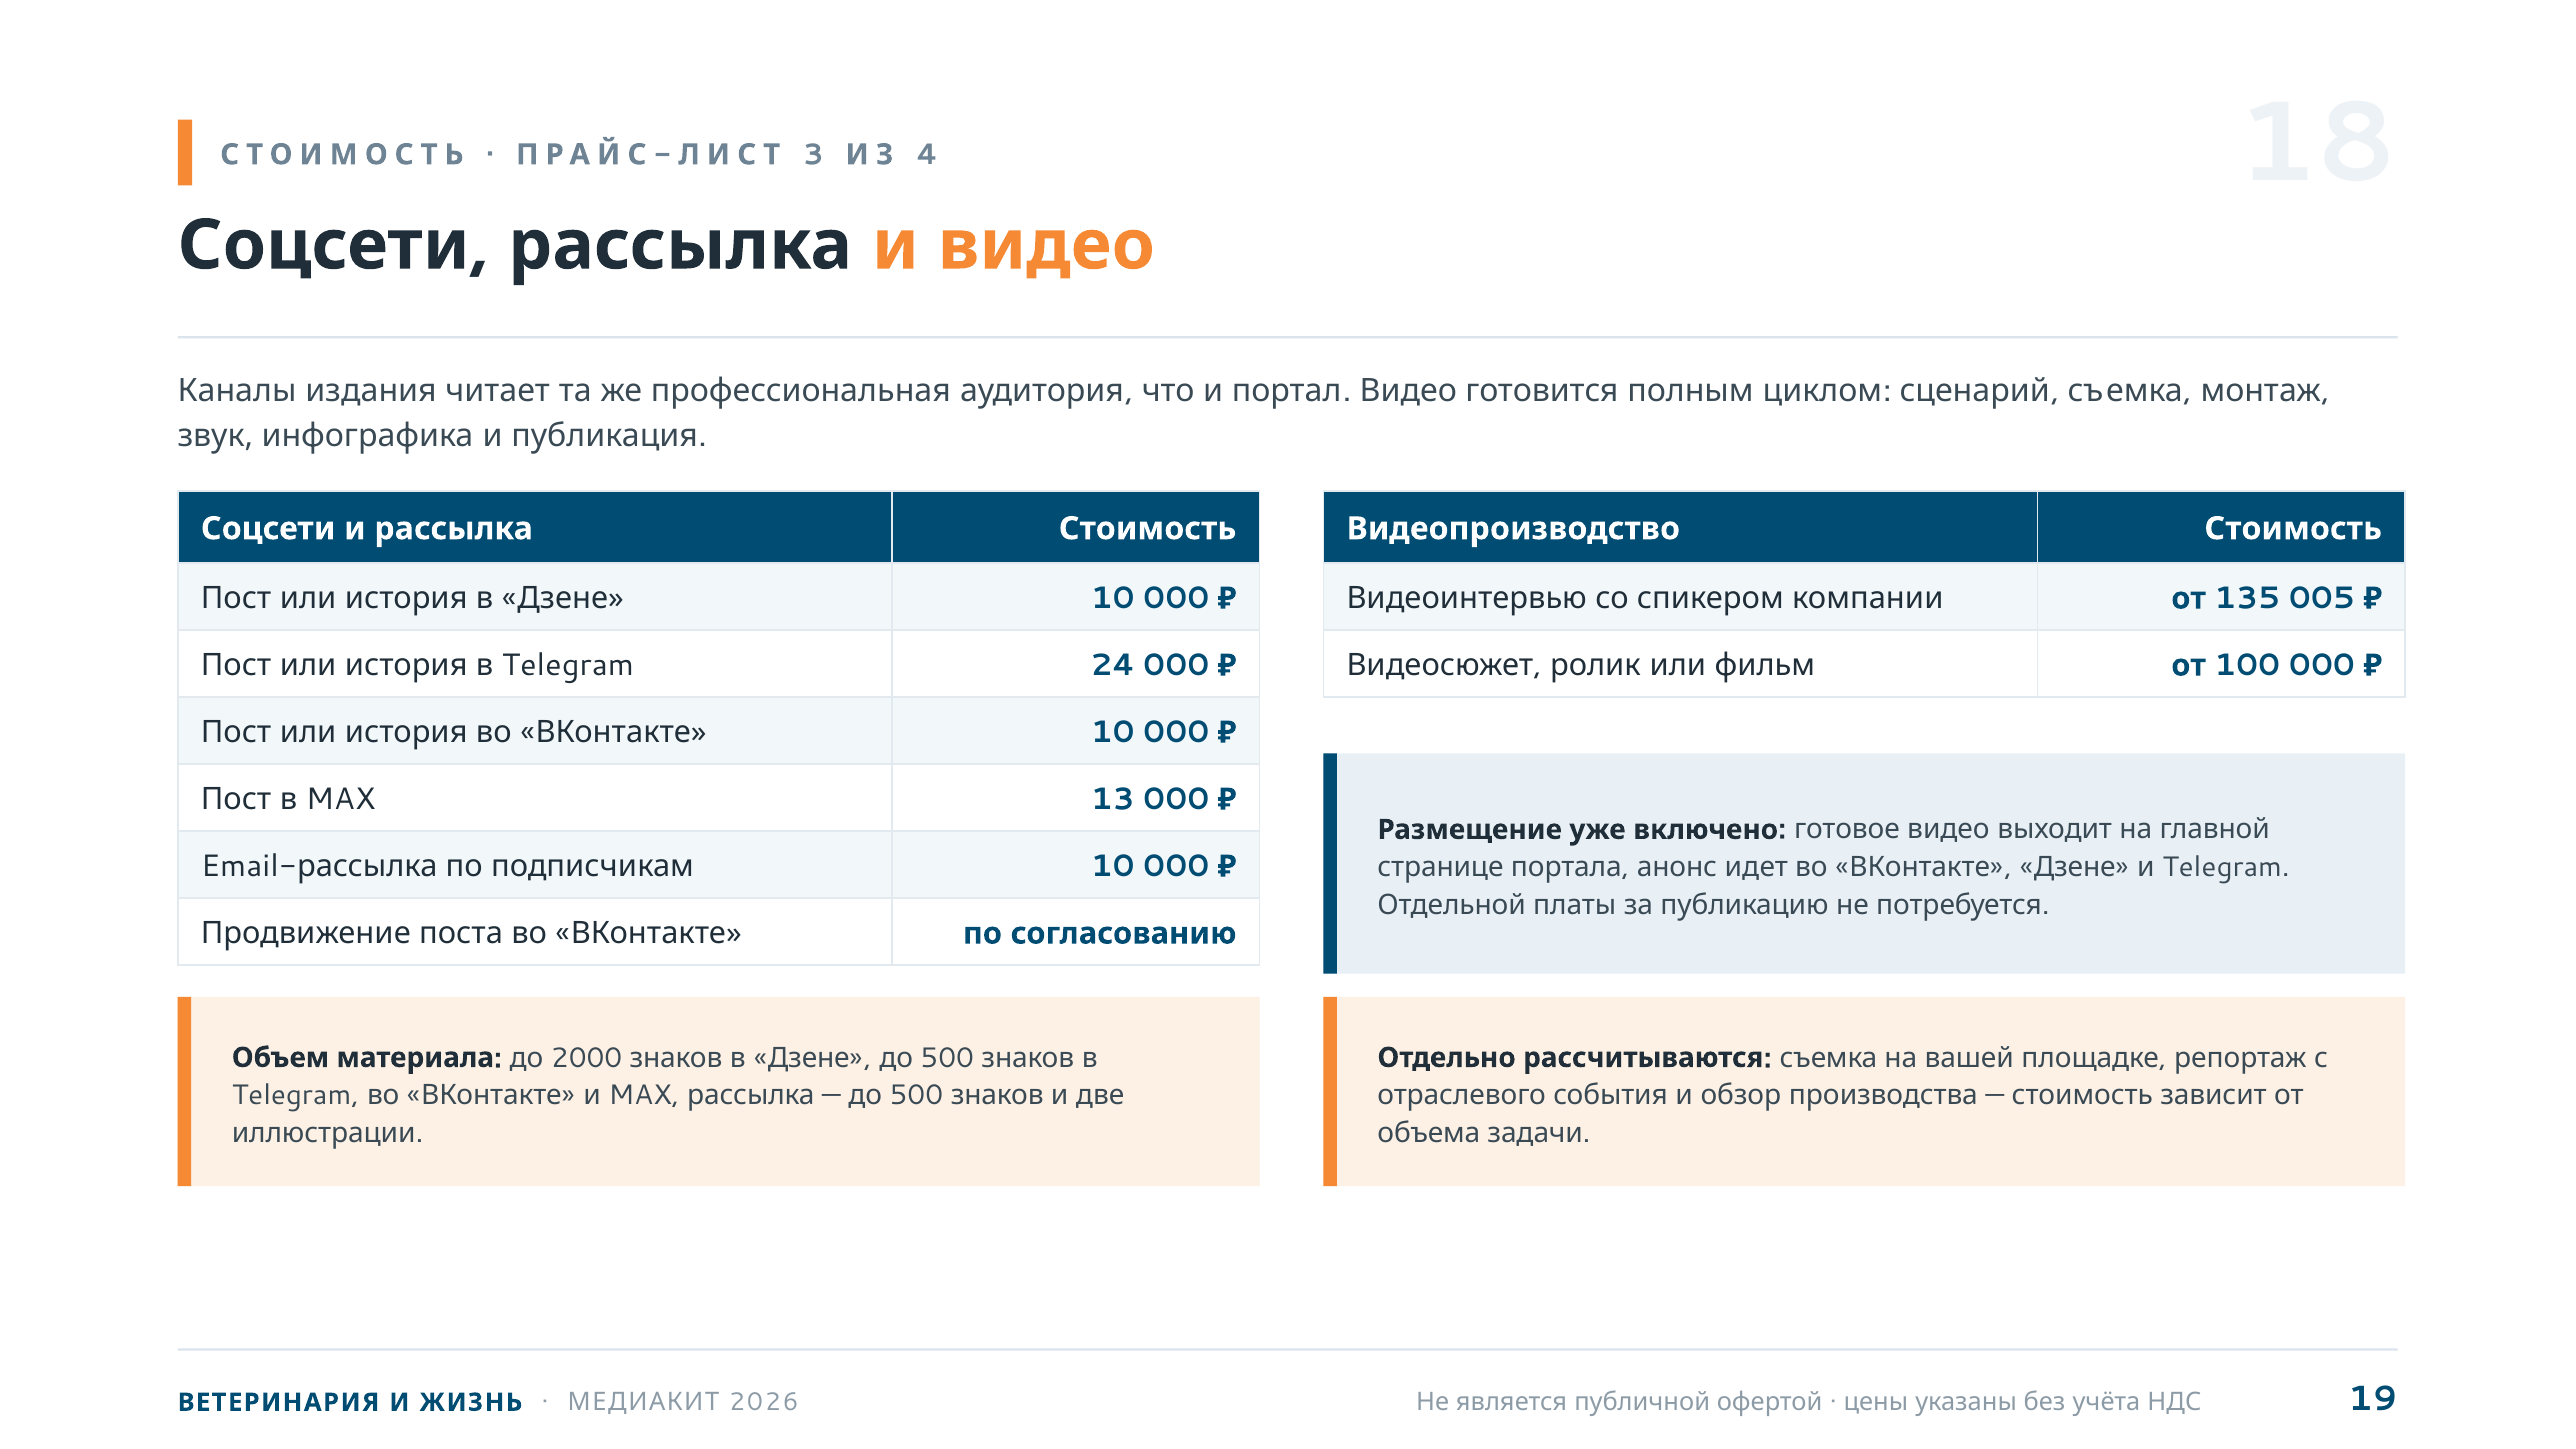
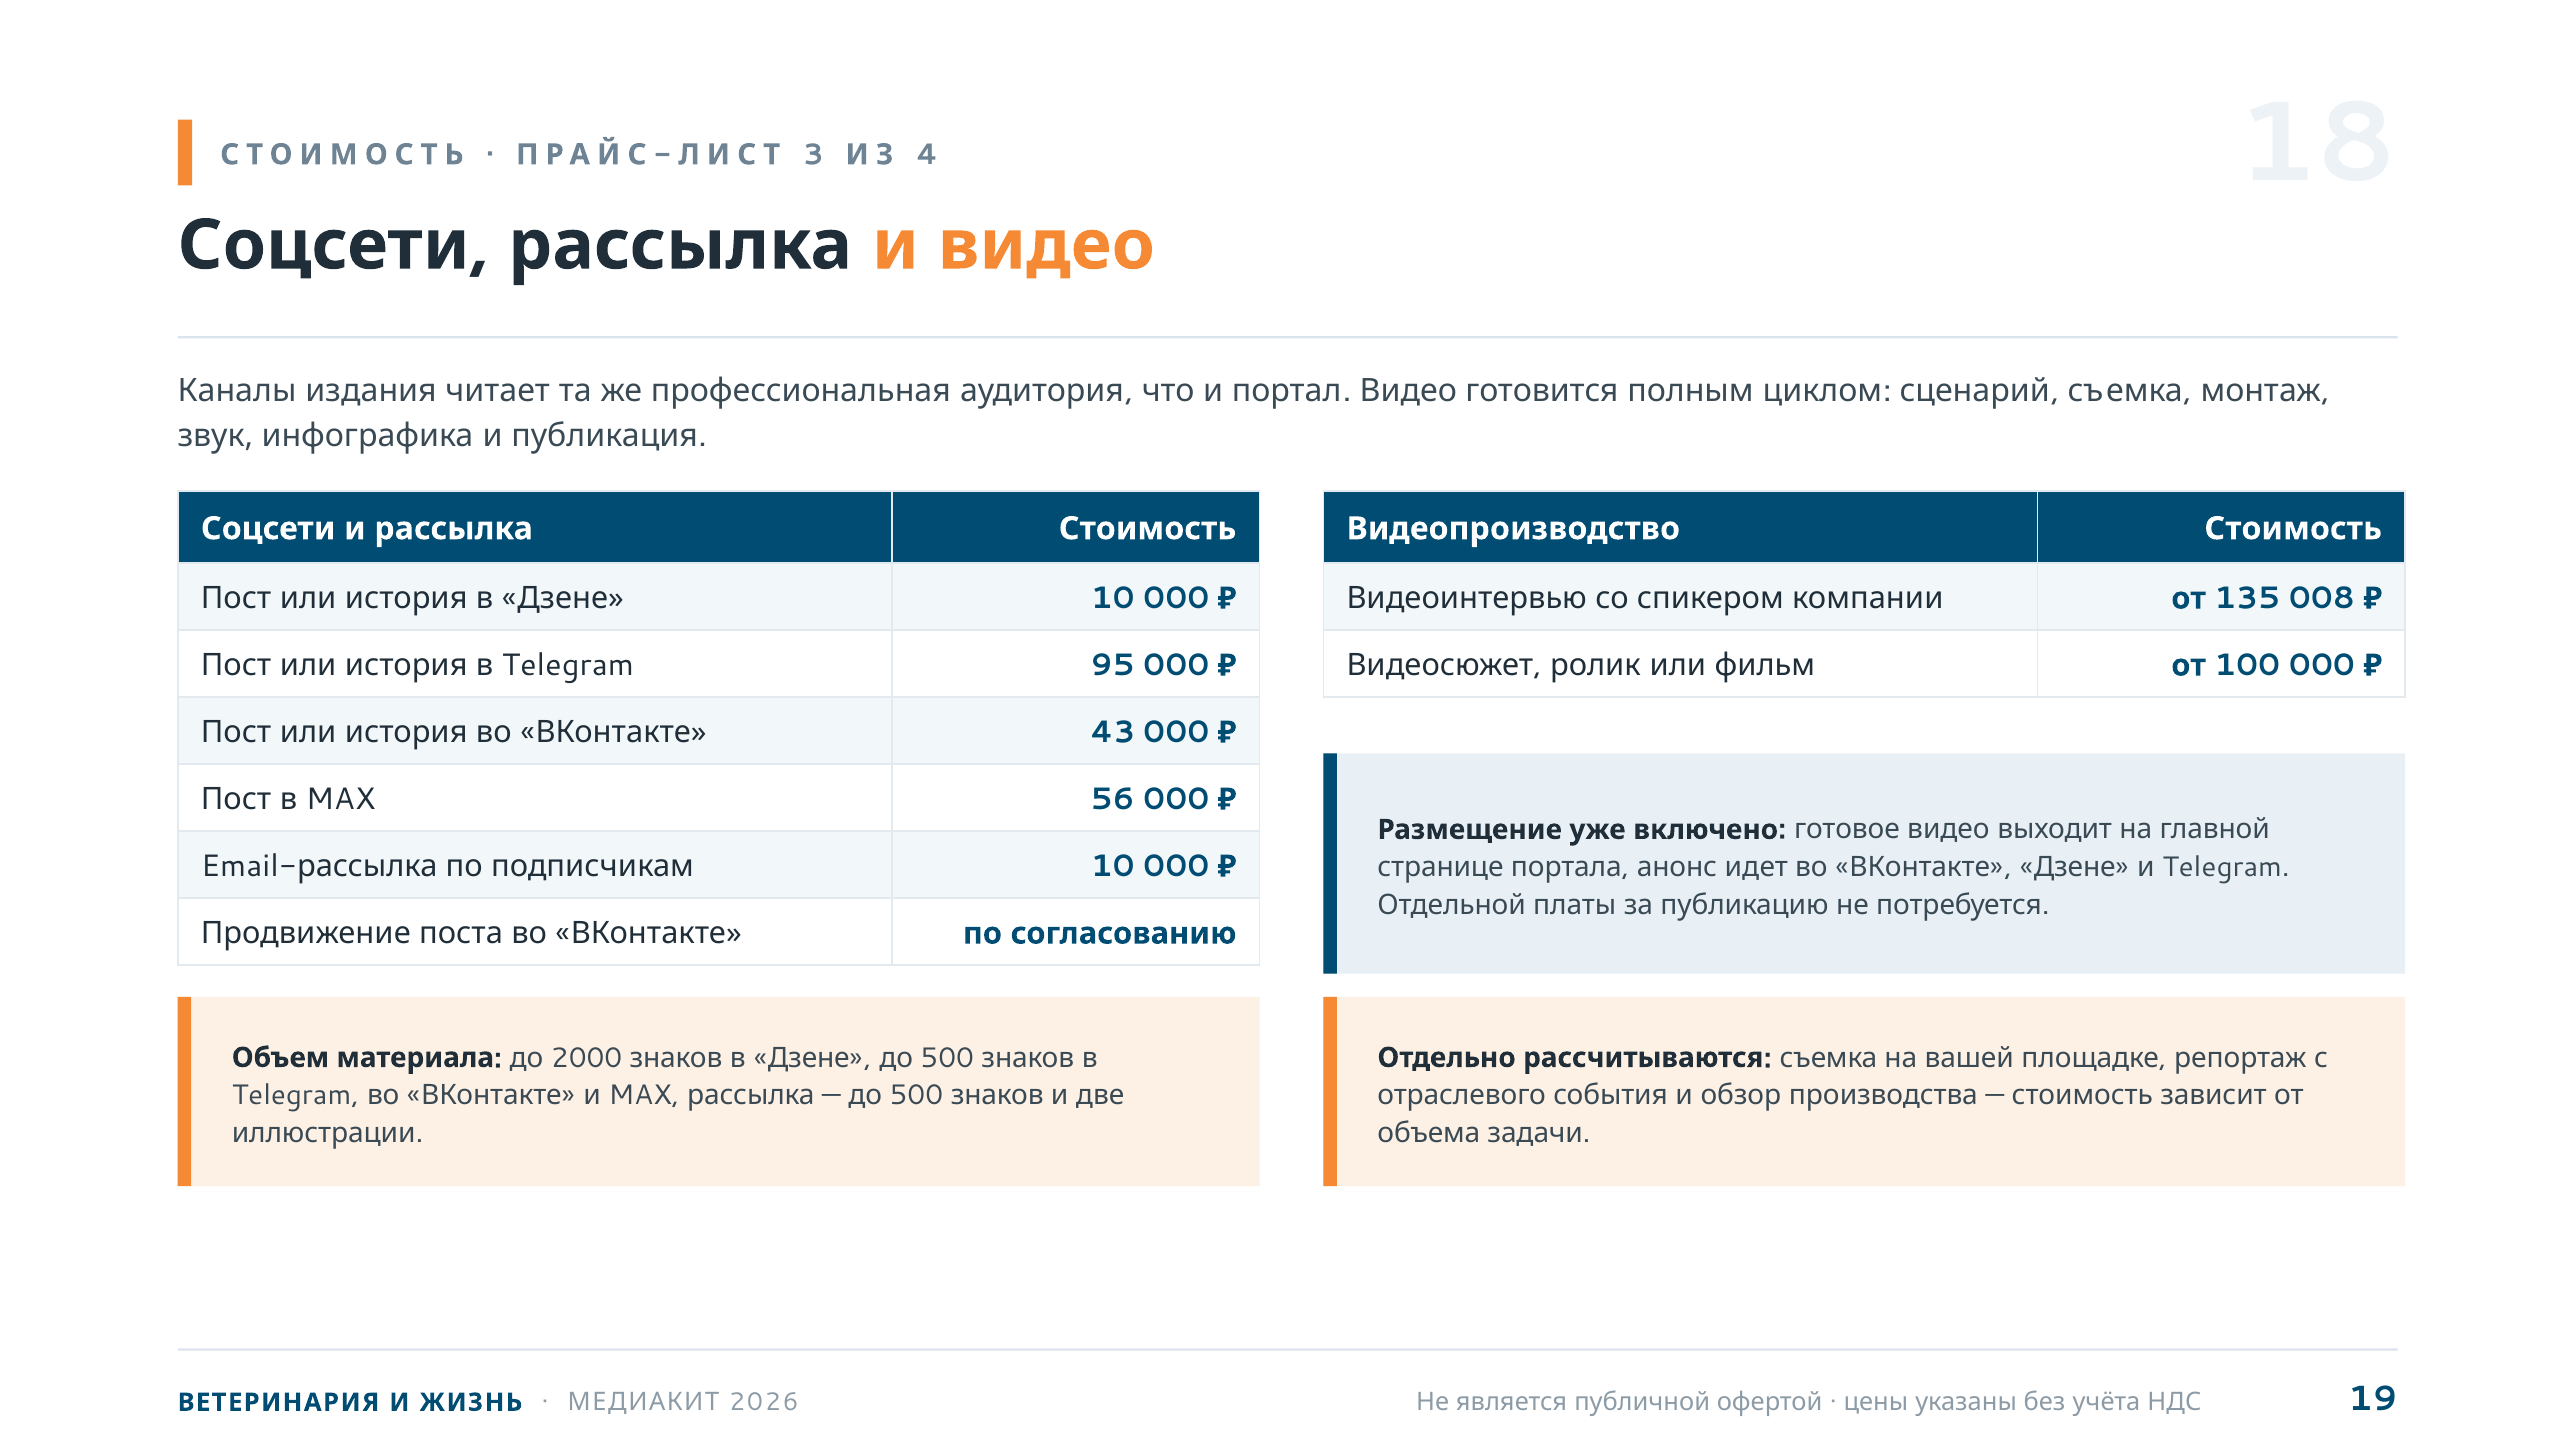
005: 005 -> 008 (2322, 598)
24: 24 -> 95 (1113, 665)
ВКонтакте 10: 10 -> 43 (1113, 732)
13: 13 -> 56 (1113, 799)
